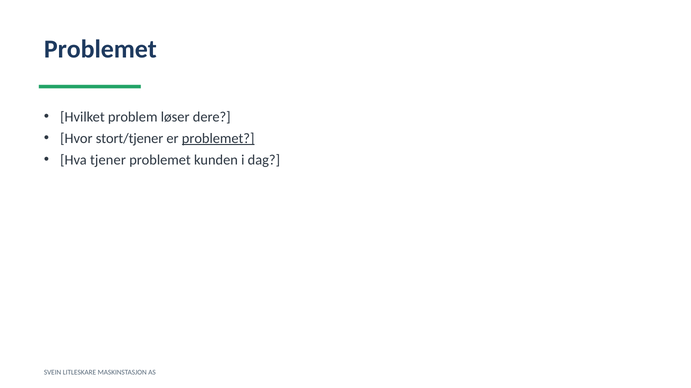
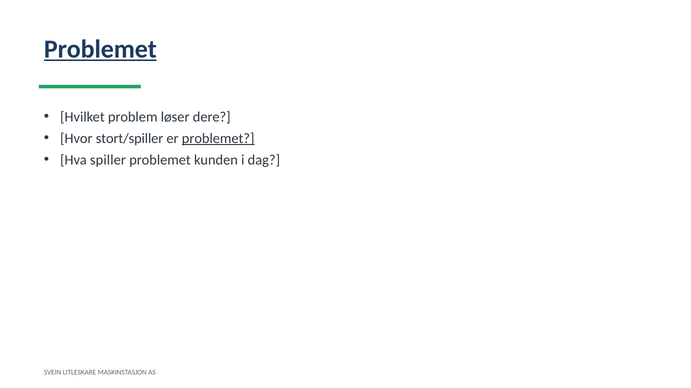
Problemet underline: none -> present (100, 49)
stort/tjener: stort/tjener -> stort/spiller (130, 139)
tjener: tjener -> spiller (108, 160)
